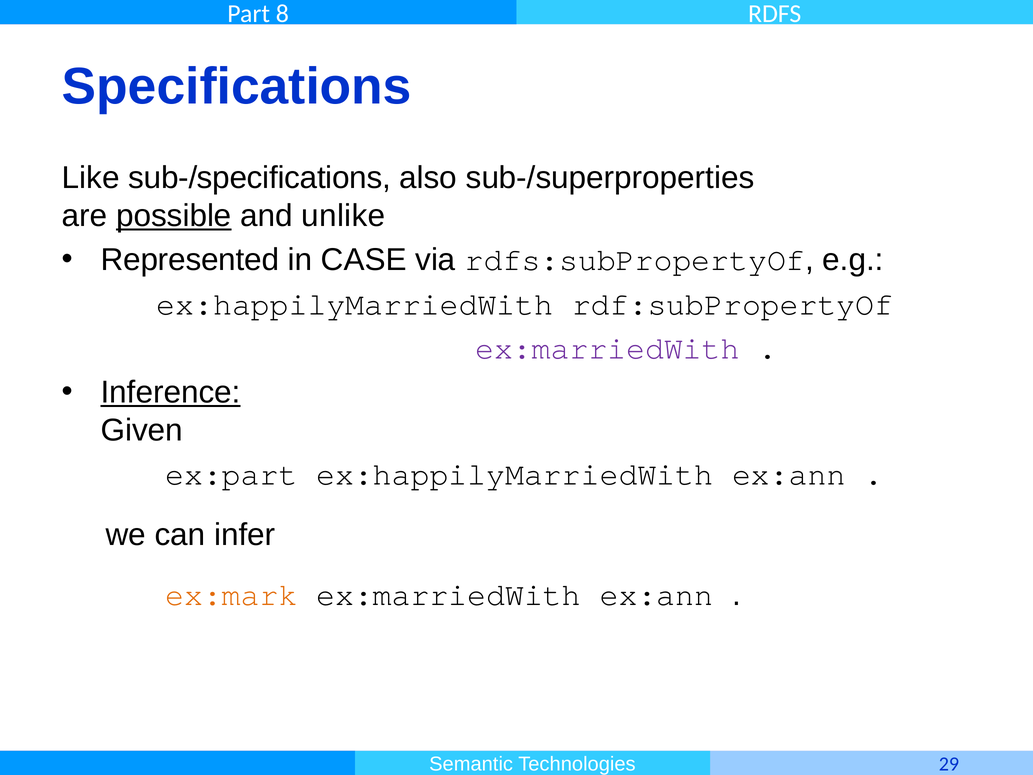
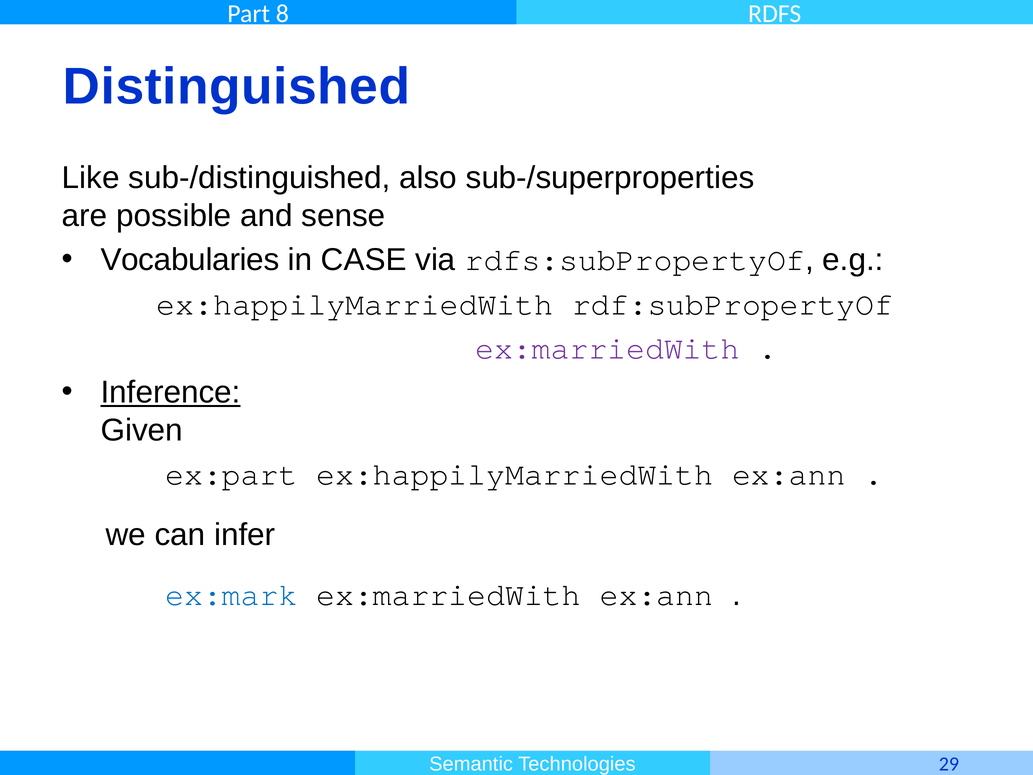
Specifications: Specifications -> Distinguished (237, 87)
sub-/specifications: sub-/specifications -> sub-/distinguished (259, 178)
possible underline: present -> none (174, 216)
unlike: unlike -> sense (343, 216)
Represented: Represented -> Vocabularies (190, 260)
ex:mark colour: orange -> blue (231, 595)
